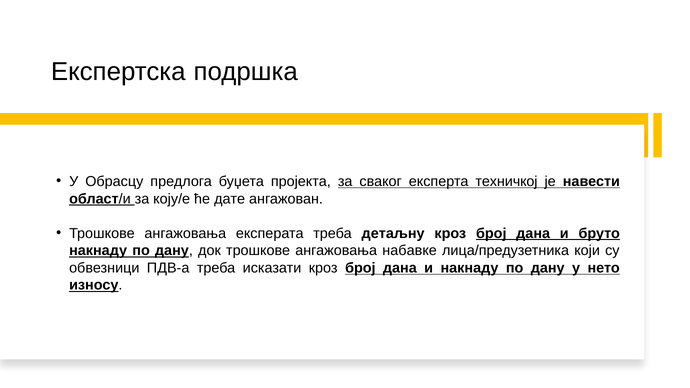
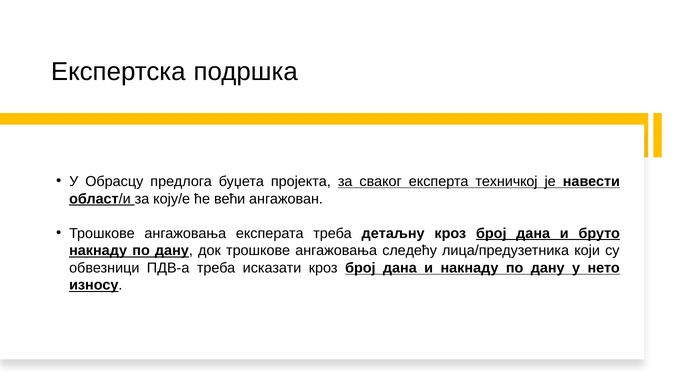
дате: дате -> већи (230, 199)
набавке: набавке -> следећу (410, 251)
